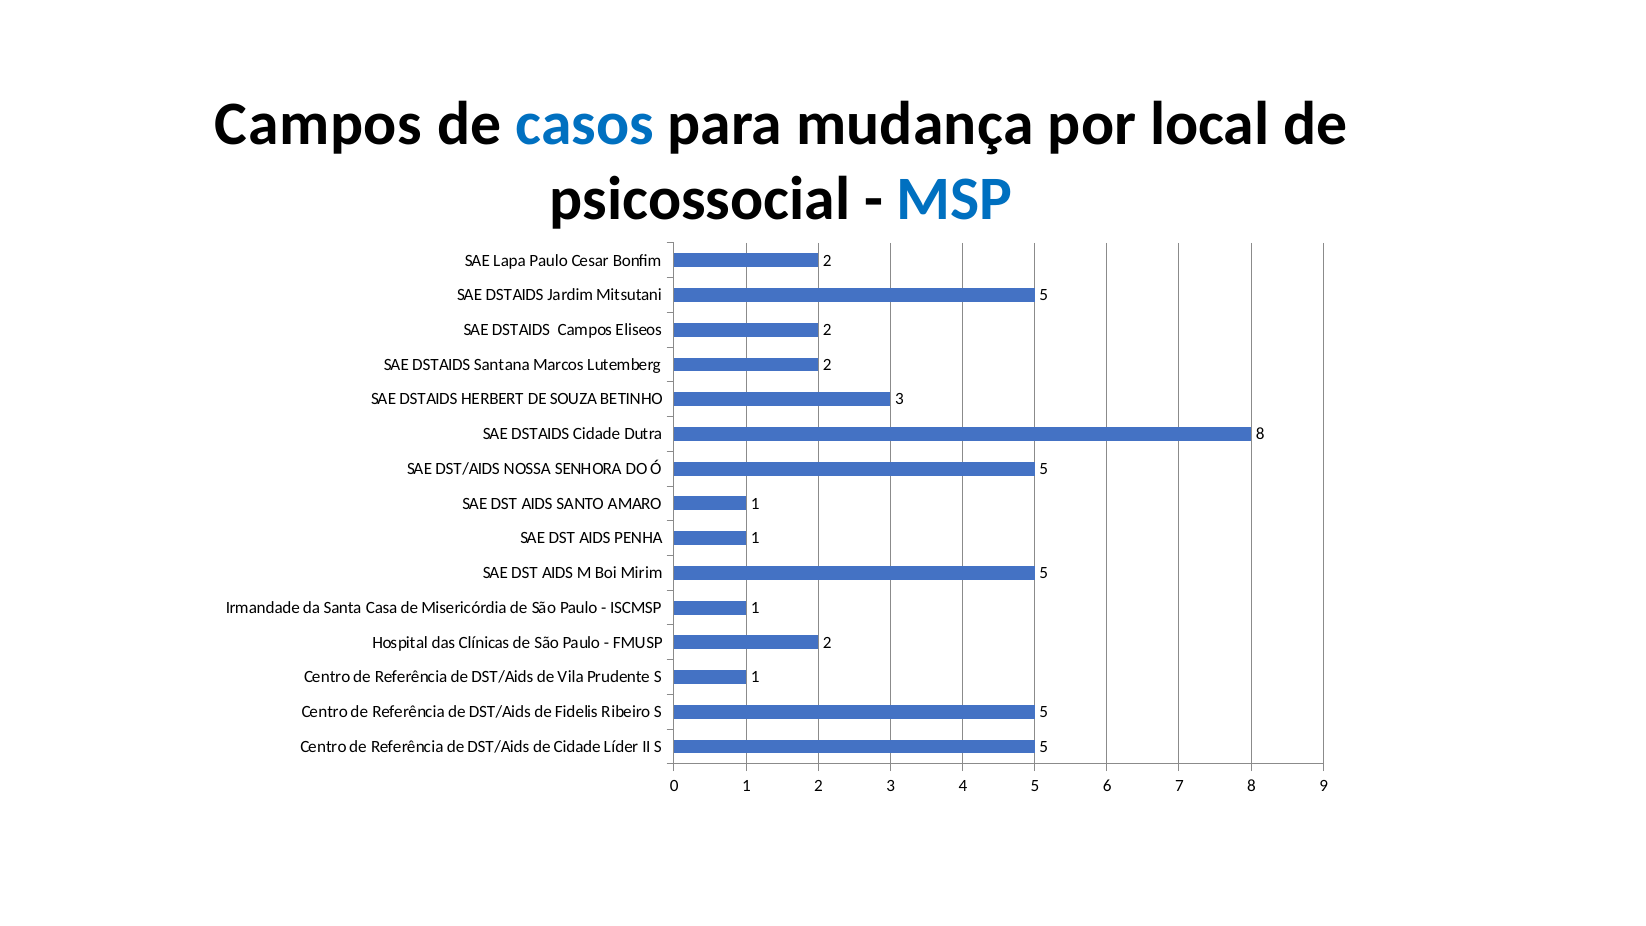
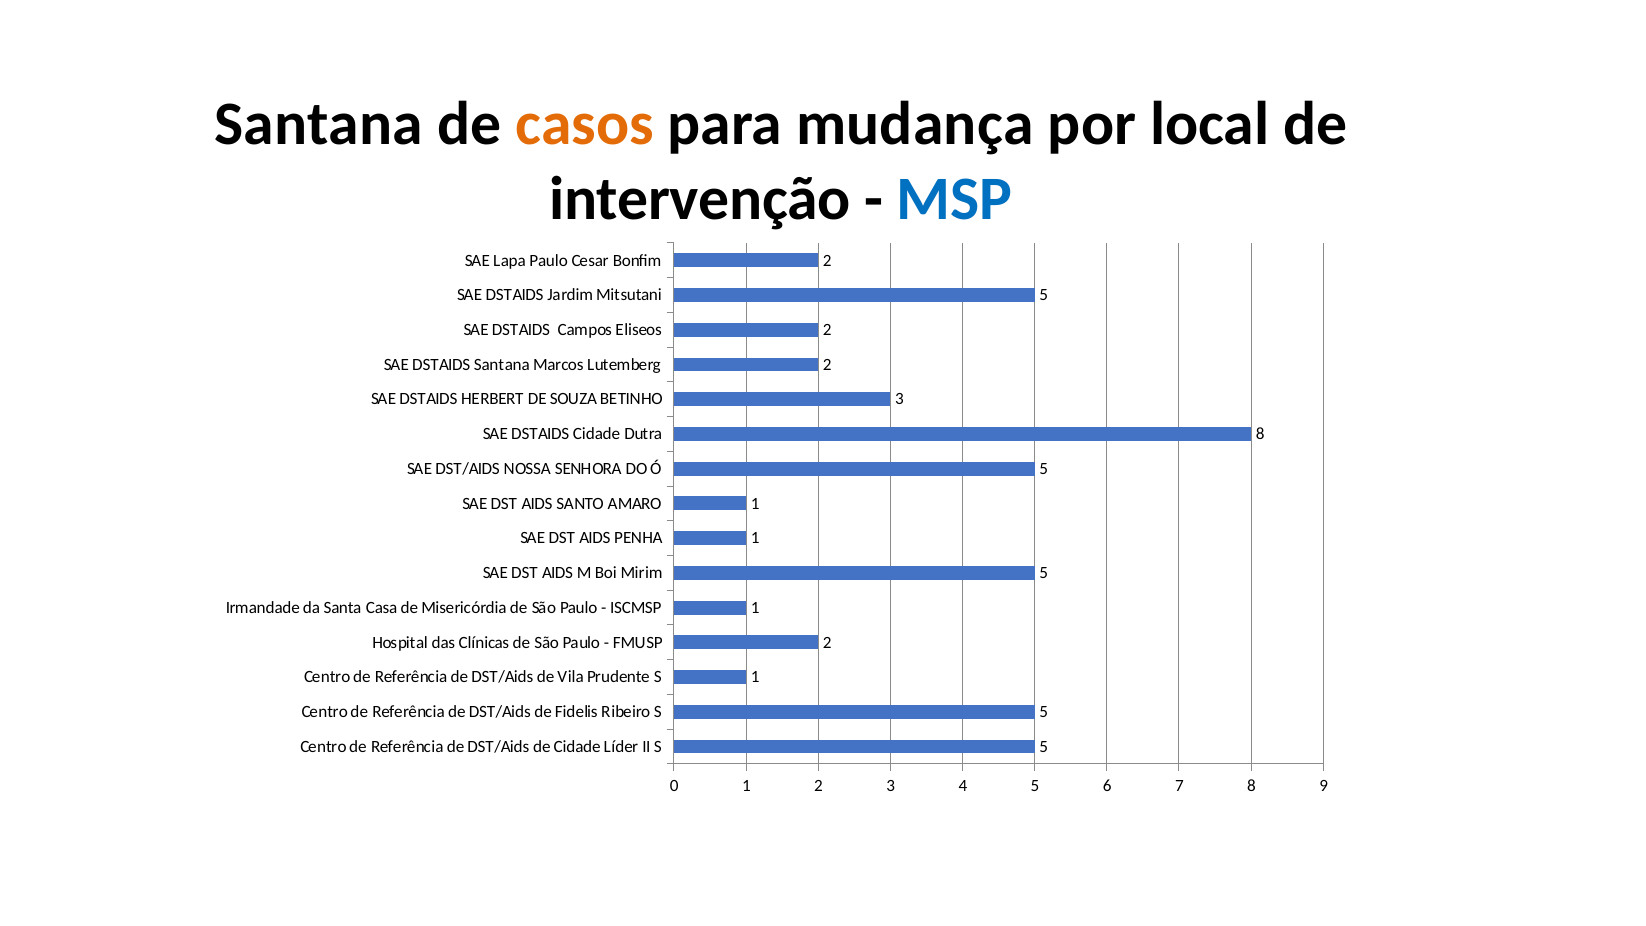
Campos: Campos -> Santana (319, 125)
casos colour: blue -> orange (585, 125)
psicossocial: psicossocial -> intervenção (700, 199)
